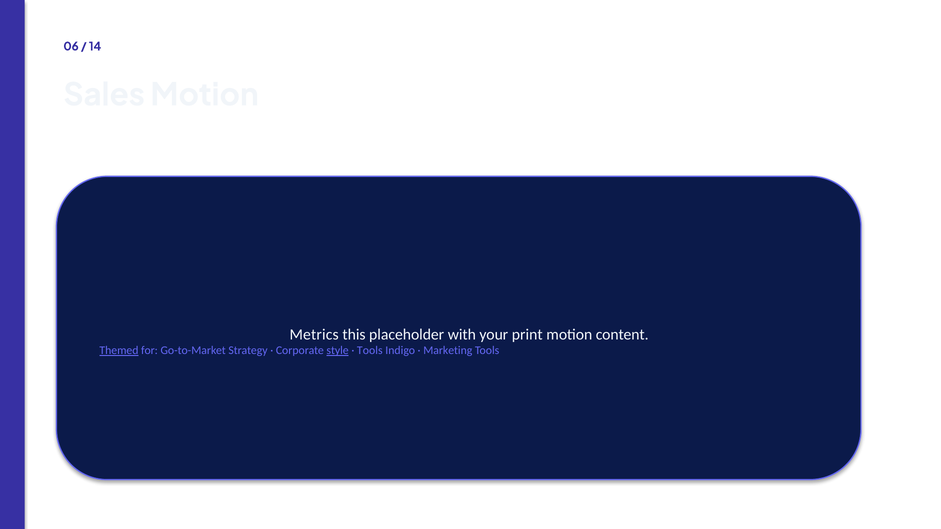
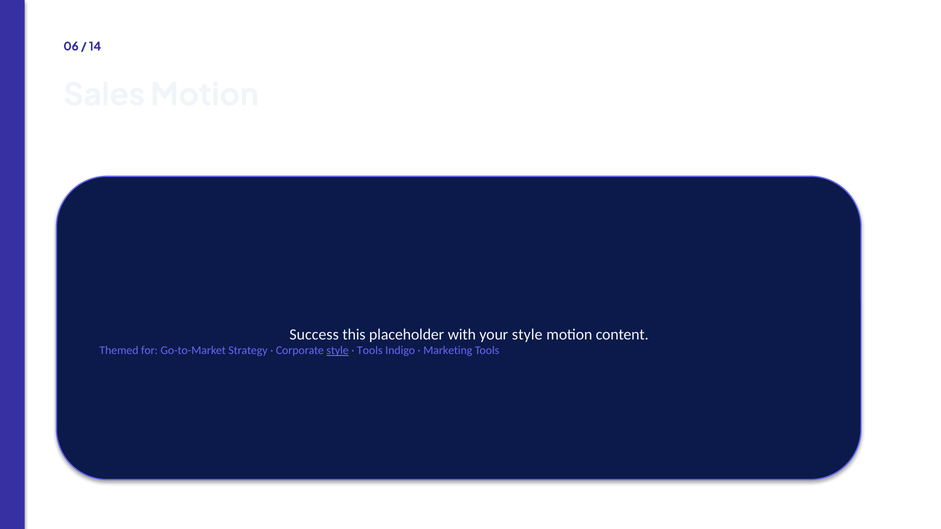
Metrics: Metrics -> Success (314, 335)
your print: print -> style (527, 335)
Themed underline: present -> none (119, 351)
